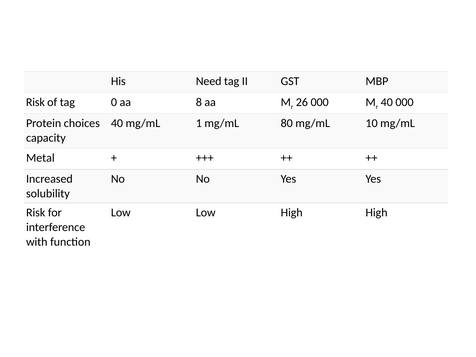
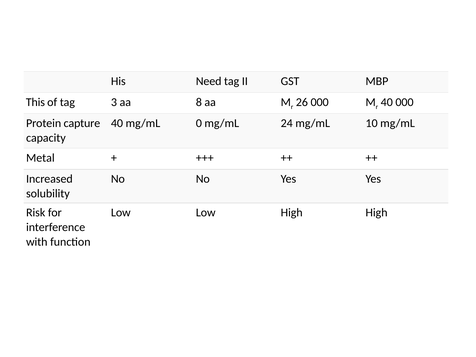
Risk: Risk -> This (35, 102)
0: 0 -> 3 (114, 102)
choices: choices -> capture (82, 123)
1: 1 -> 0 (199, 123)
80: 80 -> 24 (287, 123)
